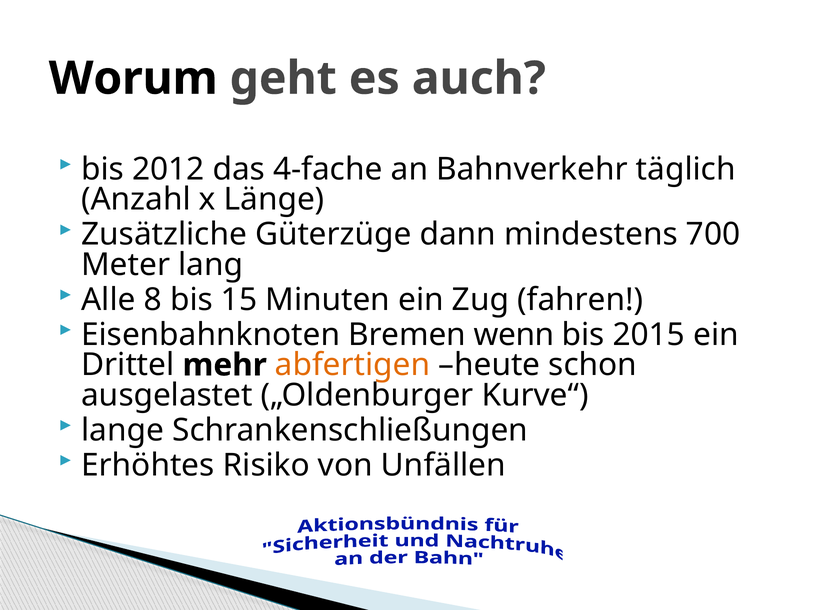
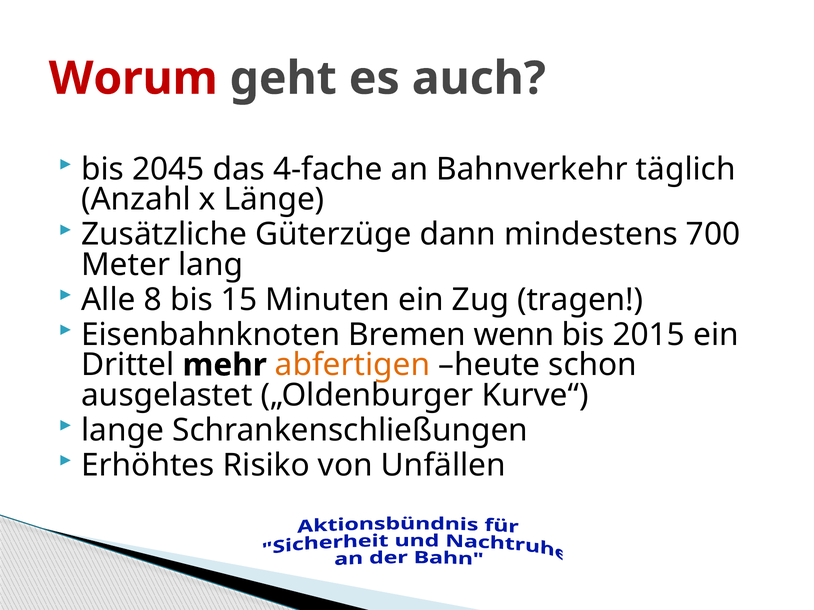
Worum colour: black -> red (133, 79)
2012: 2012 -> 2045 (168, 169)
fahren: fahren -> tragen (580, 300)
